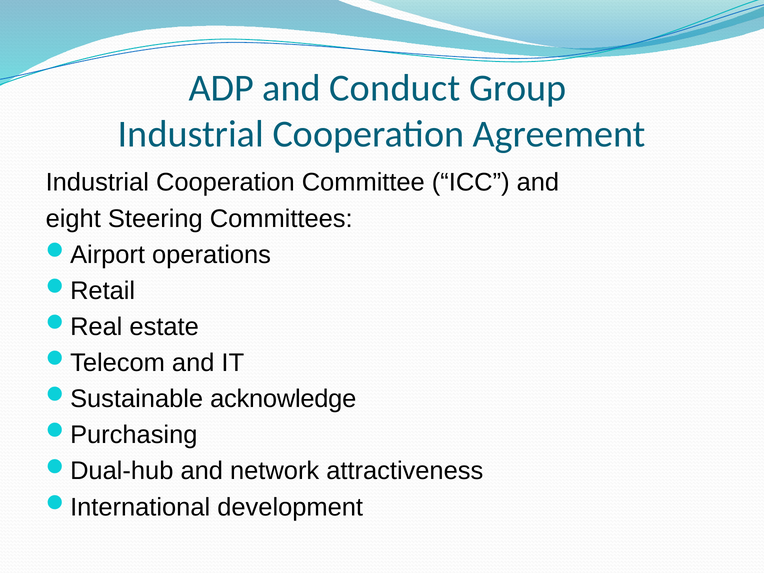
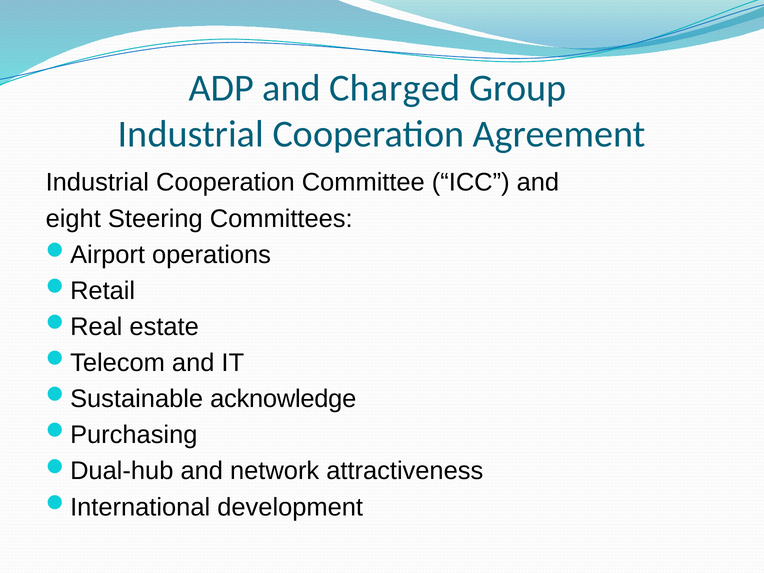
Conduct: Conduct -> Charged (395, 88)
